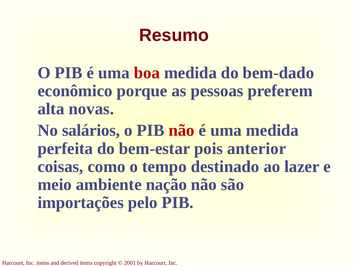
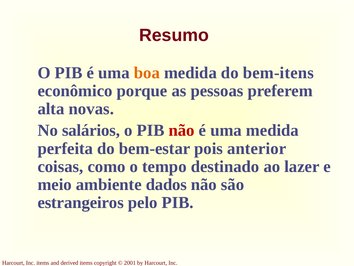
boa colour: red -> orange (147, 73)
bem-dado: bem-dado -> bem-itens (278, 73)
nação: nação -> dados (166, 184)
importações: importações -> estrangeiros (81, 202)
